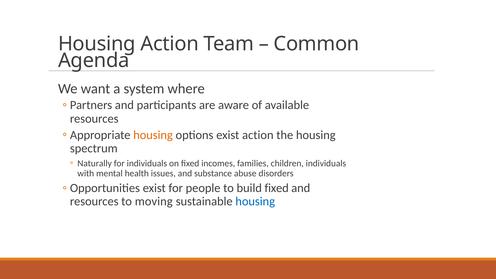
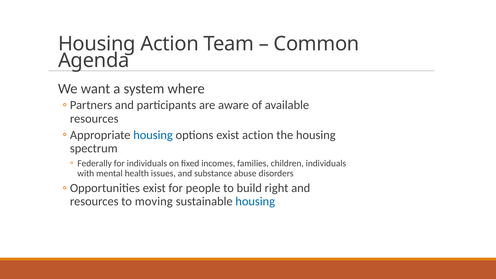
housing colour: orange -> blue (153, 135)
Naturally: Naturally -> Federally (95, 163)
build fixed: fixed -> right (277, 188)
